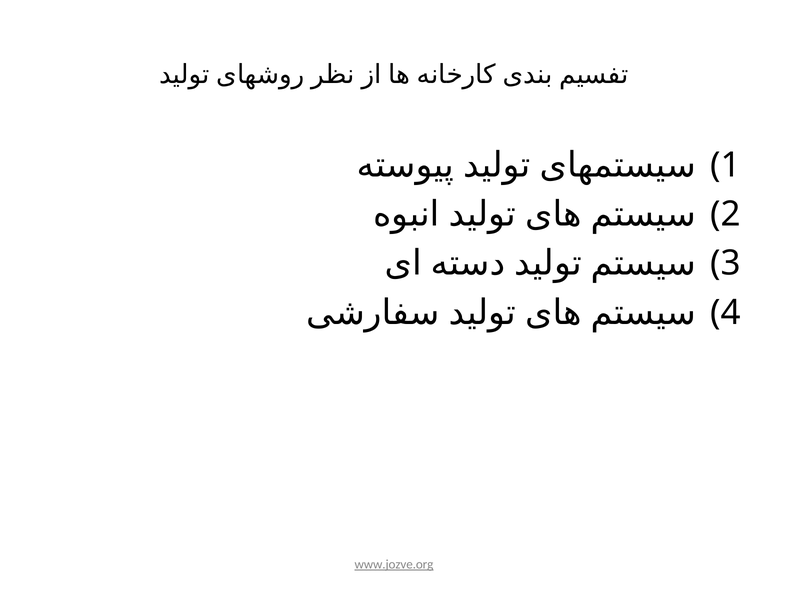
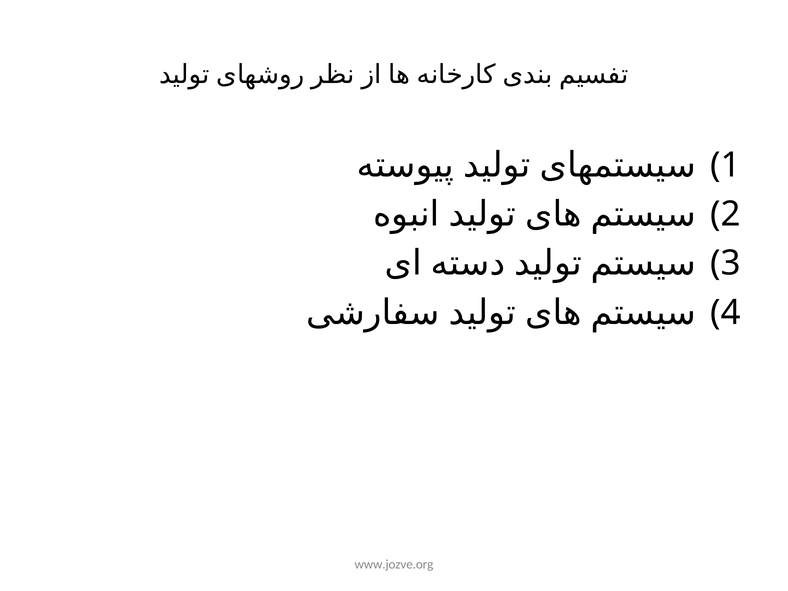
www.jozve.org underline: present -> none (394, 564)
